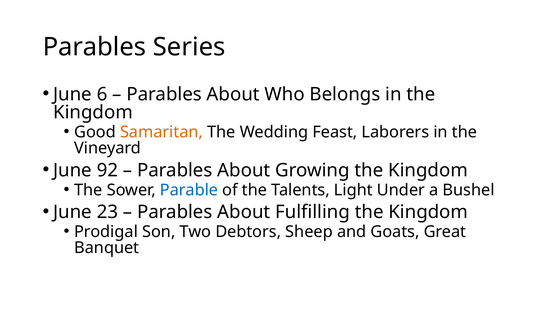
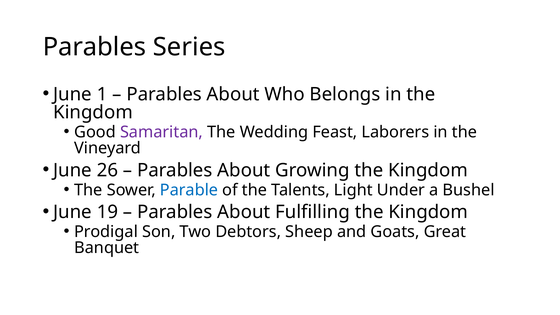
6: 6 -> 1 (102, 94)
Samaritan colour: orange -> purple (161, 132)
92: 92 -> 26 (107, 170)
23: 23 -> 19 (107, 212)
